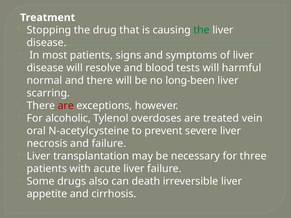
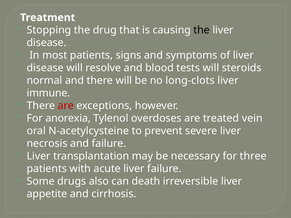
the colour: green -> black (202, 30)
harmful: harmful -> steroids (242, 68)
long-been: long-been -> long-clots (190, 81)
scarring: scarring -> immune (48, 93)
alcoholic: alcoholic -> anorexia (68, 118)
